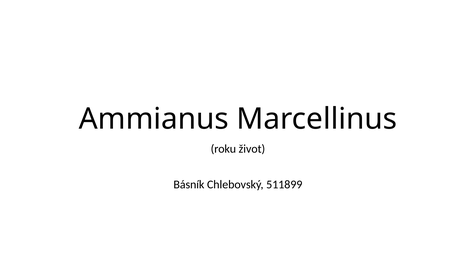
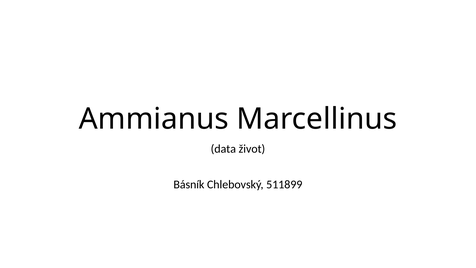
roku: roku -> data (223, 149)
